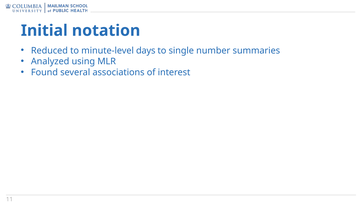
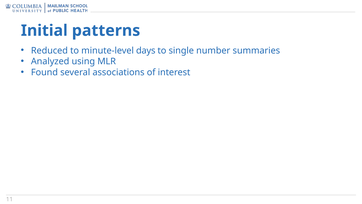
notation: notation -> patterns (106, 31)
